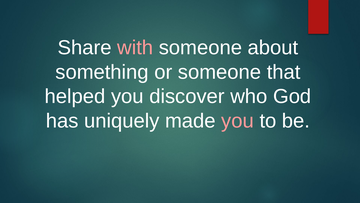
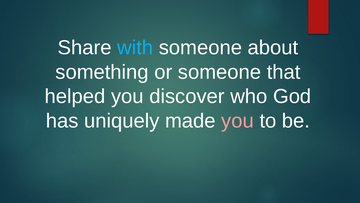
with colour: pink -> light blue (135, 48)
